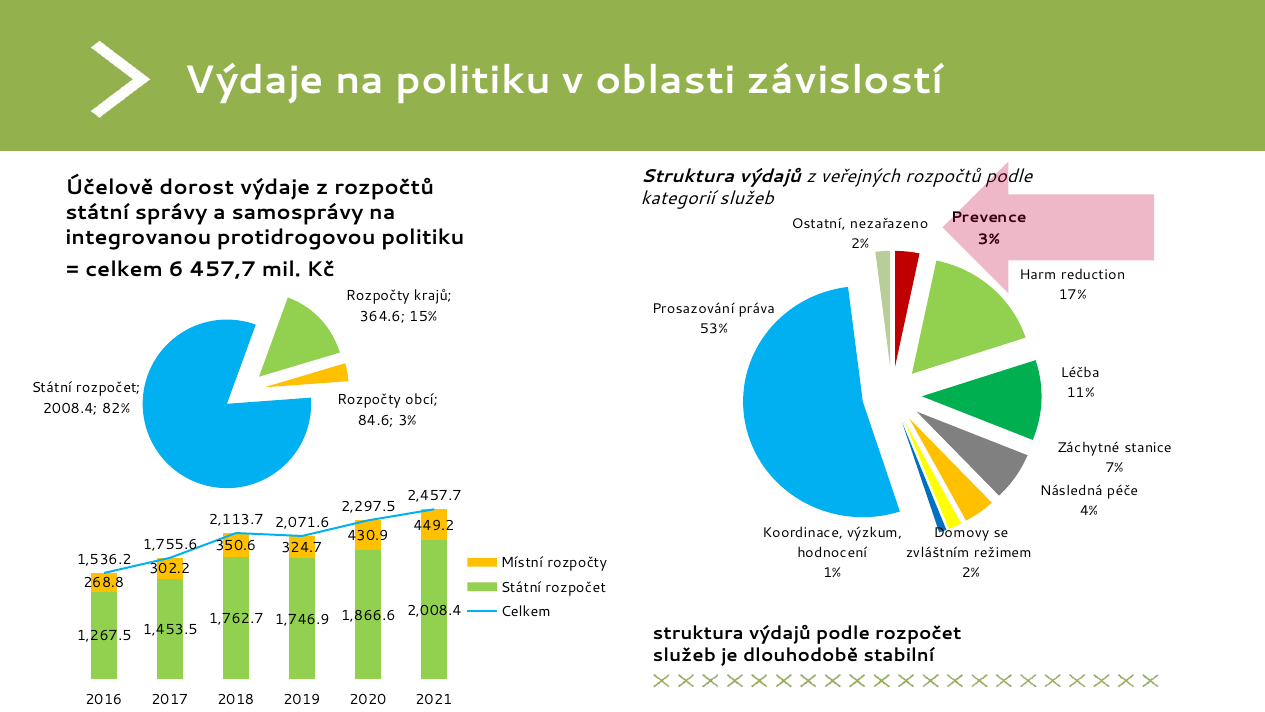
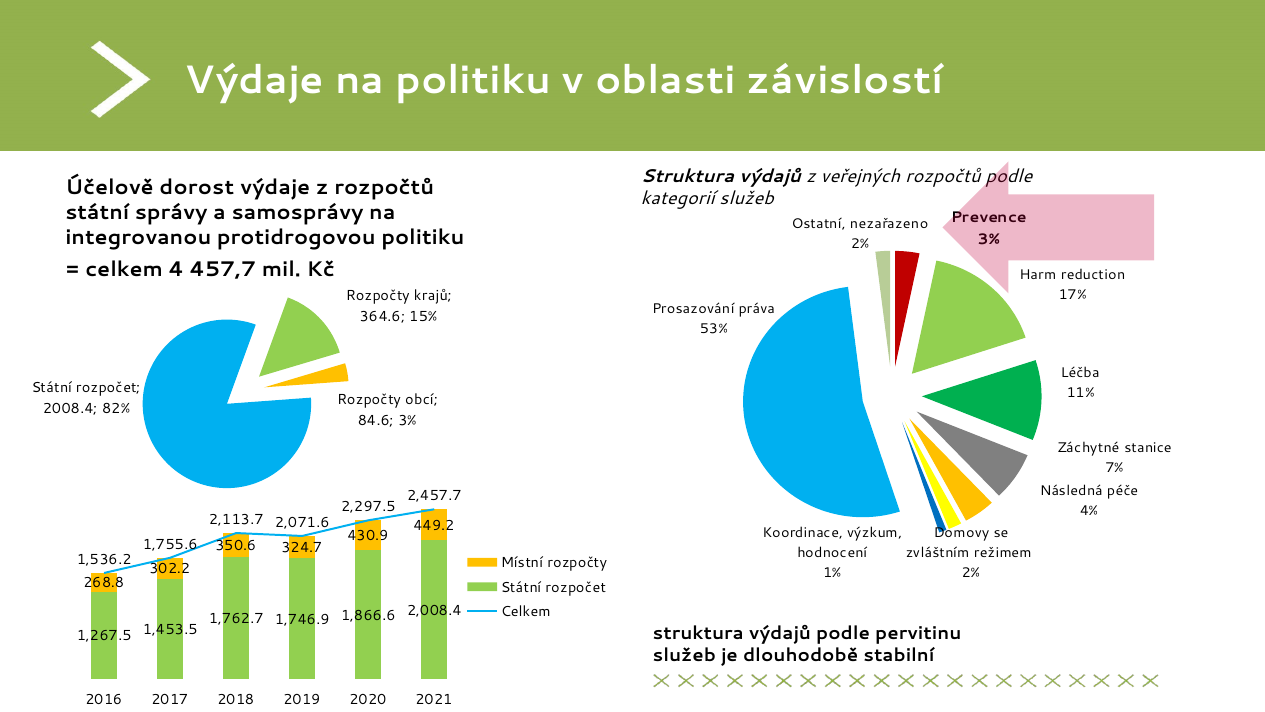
6: 6 -> 4 (176, 270)
podle rozpočet: rozpočet -> pervitinu (918, 633)
